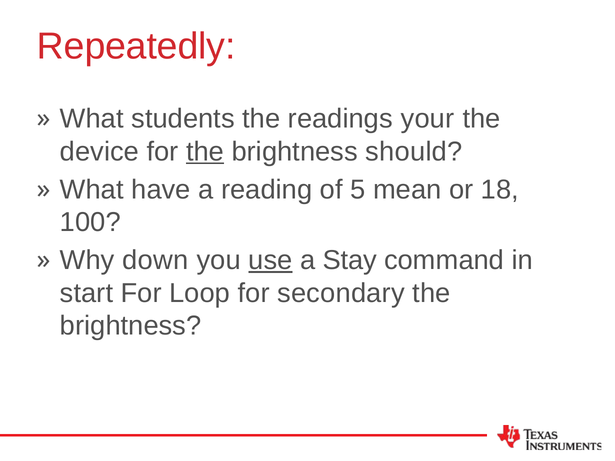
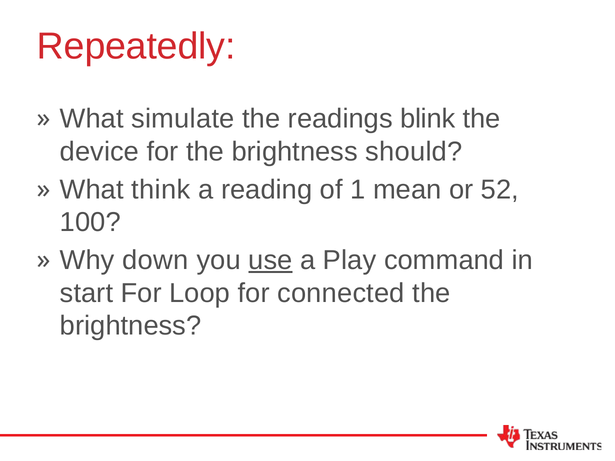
students: students -> simulate (183, 119)
your: your -> blink (428, 119)
the underline: present -> none (205, 152)
have: have -> think (161, 190)
5: 5 -> 1 (358, 190)
18: 18 -> 52 (500, 190)
Stay: Stay -> Play (350, 260)
secondary: secondary -> connected (341, 293)
